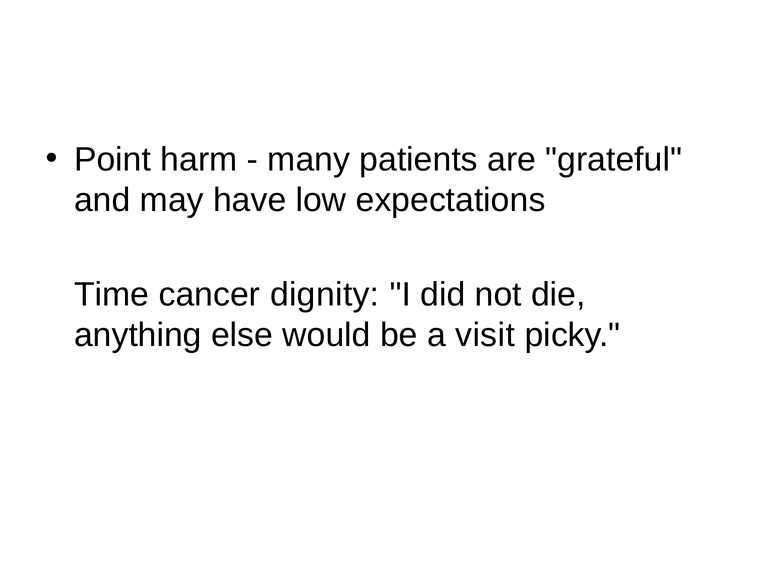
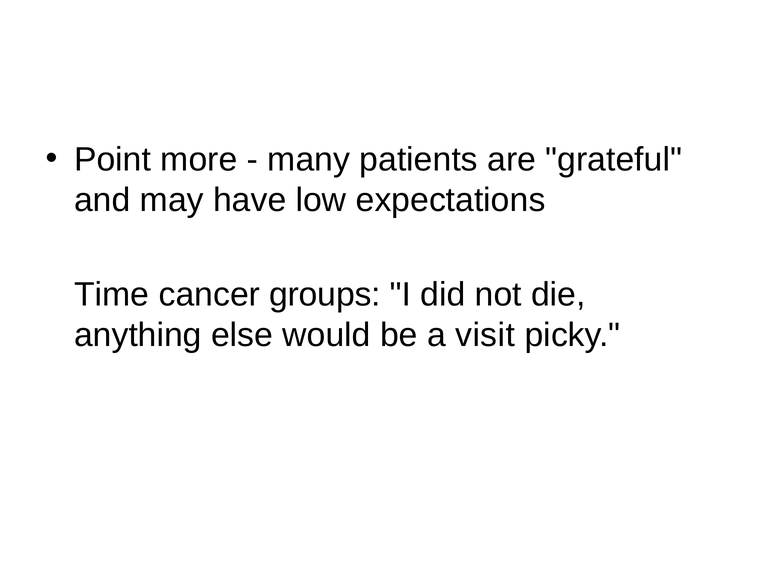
harm: harm -> more (199, 159)
dignity: dignity -> groups (325, 295)
